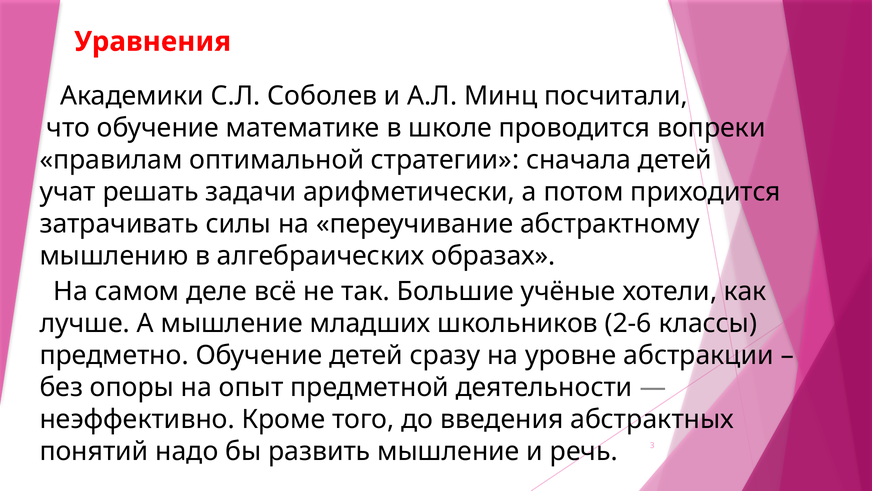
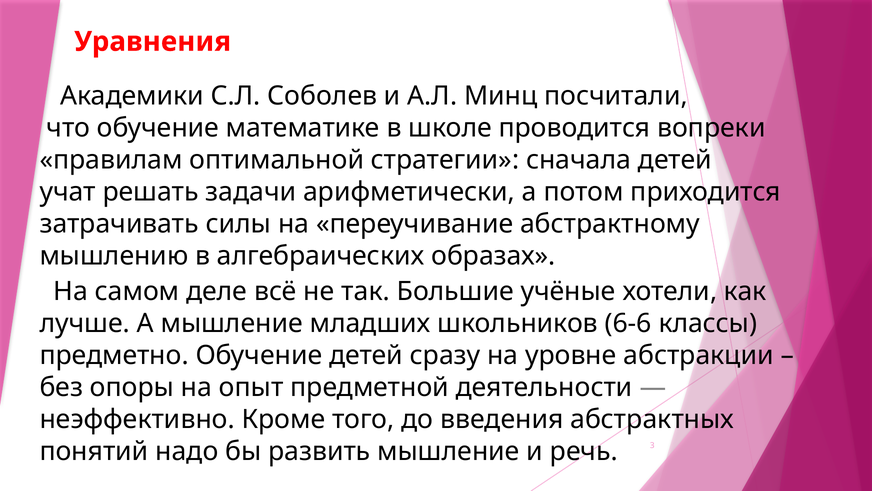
2-6: 2-6 -> 6-6 (628, 323)
